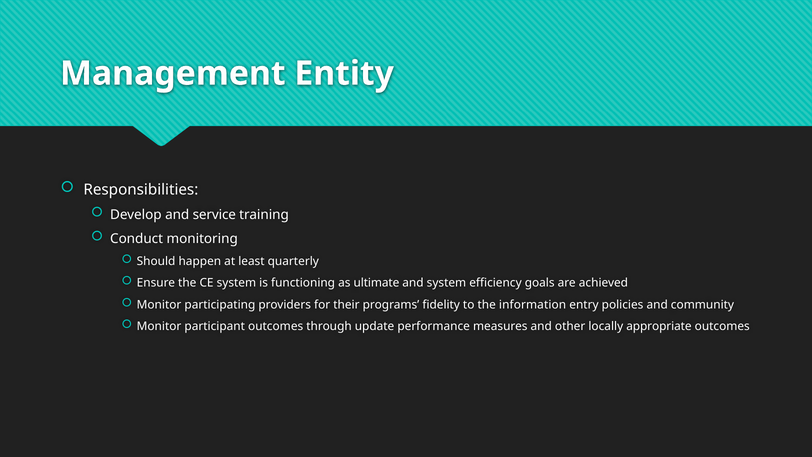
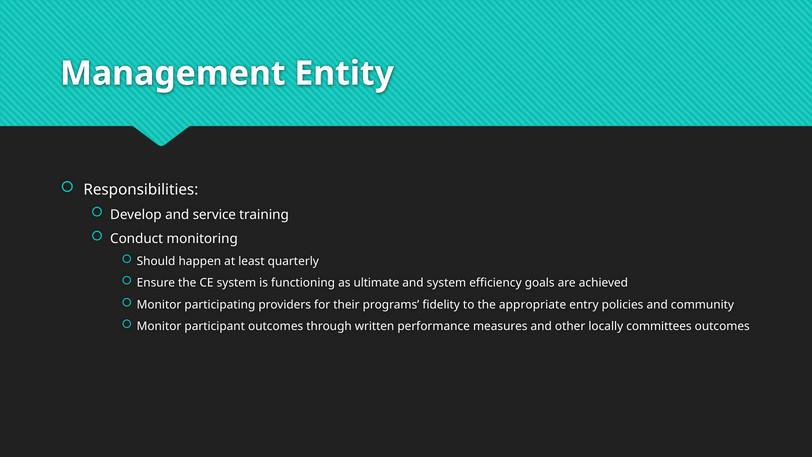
information: information -> appropriate (533, 304)
update: update -> written (375, 326)
appropriate: appropriate -> committees (659, 326)
